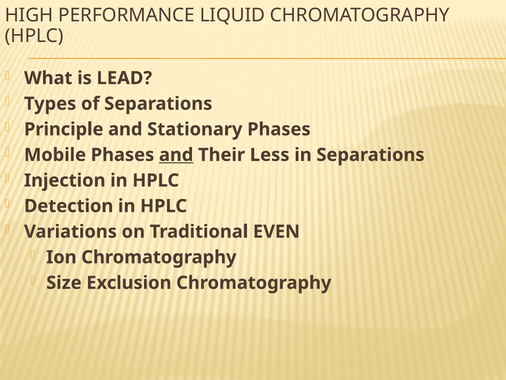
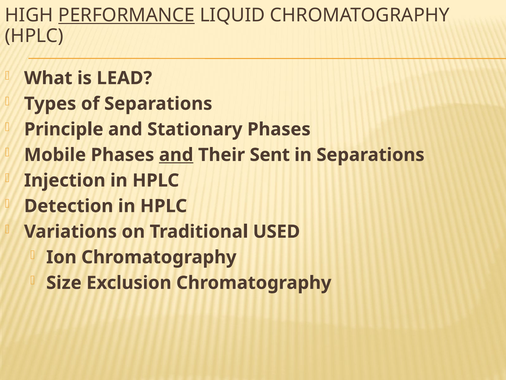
PERFORMANCE underline: none -> present (126, 15)
Less: Less -> Sent (270, 155)
EVEN: EVEN -> USED (276, 231)
